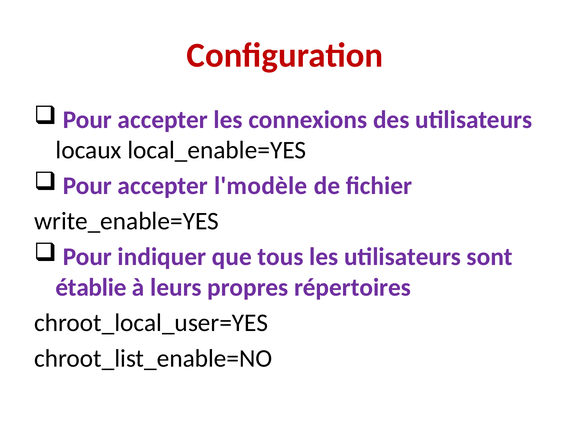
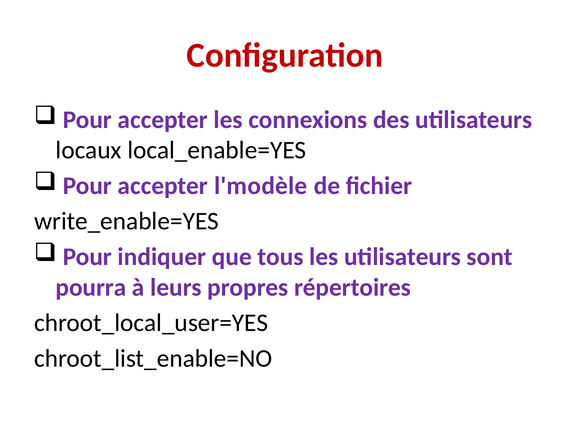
établie: établie -> pourra (91, 287)
